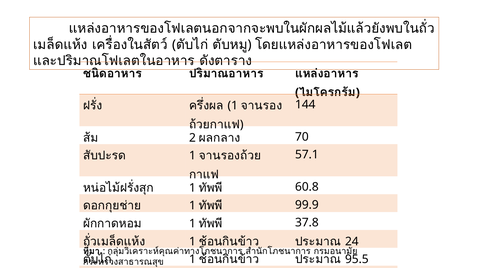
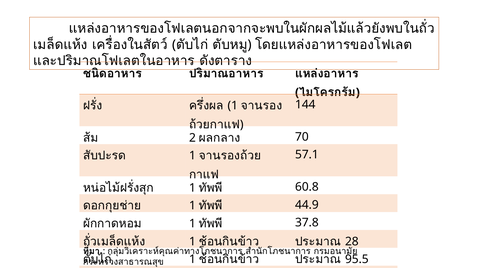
99.9: 99.9 -> 44.9 (307, 205)
24: 24 -> 28 (352, 242)
